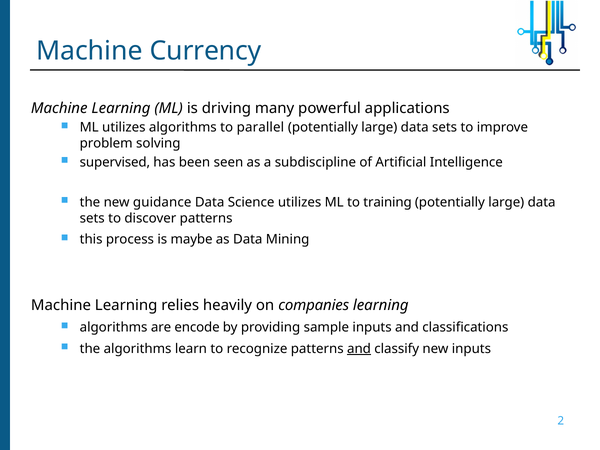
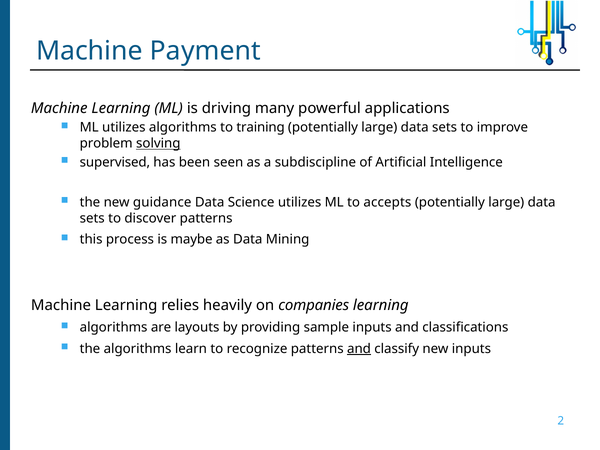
Currency: Currency -> Payment (205, 51)
parallel: parallel -> training (261, 128)
solving underline: none -> present (158, 144)
training: training -> accepts (387, 202)
encode: encode -> layouts (197, 328)
